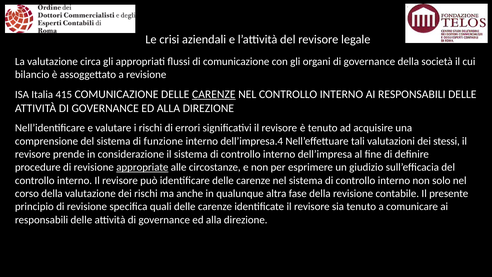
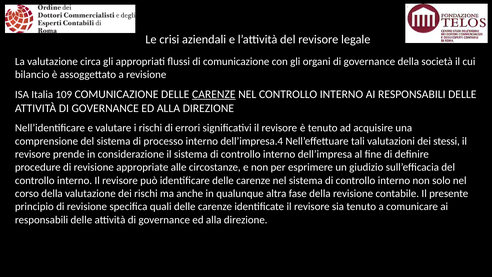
415: 415 -> 109 (64, 95)
funzione: funzione -> processo (163, 141)
appropriate underline: present -> none (142, 167)
